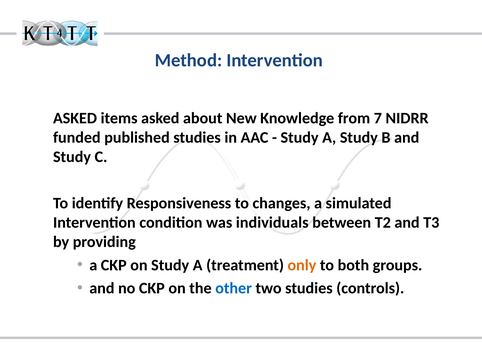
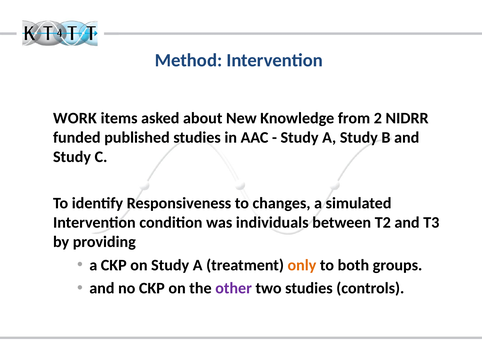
ASKED: ASKED -> WORK (75, 118)
7: 7 -> 2 (378, 118)
other colour: blue -> purple (234, 289)
